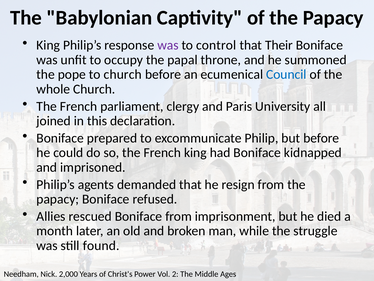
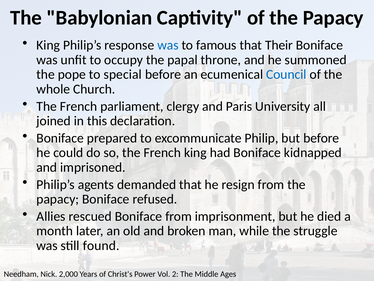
was colour: purple -> blue (168, 45)
control: control -> famous (216, 45)
to church: church -> special (123, 74)
